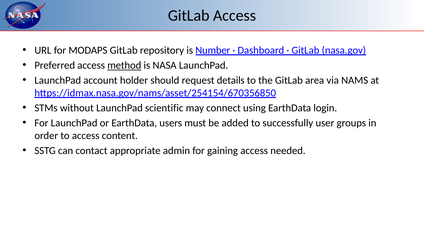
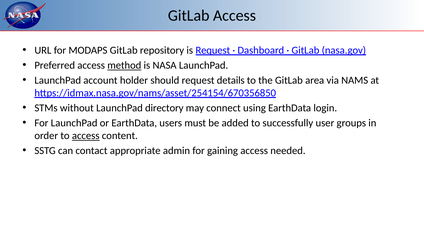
is Number: Number -> Request (213, 50)
scientific: scientific -> directory (164, 108)
access underline: none -> present (86, 135)
